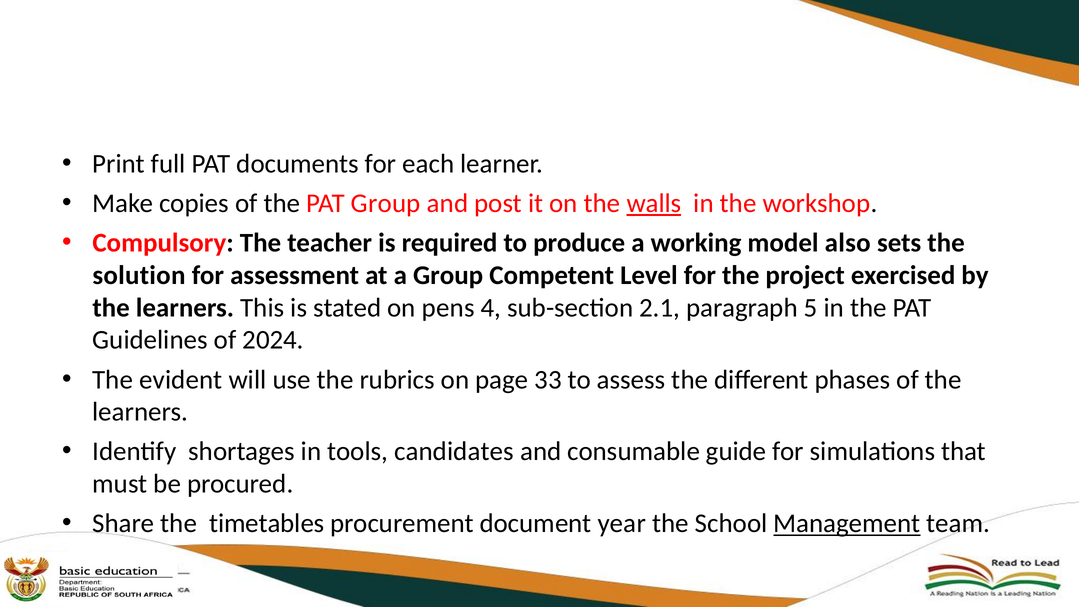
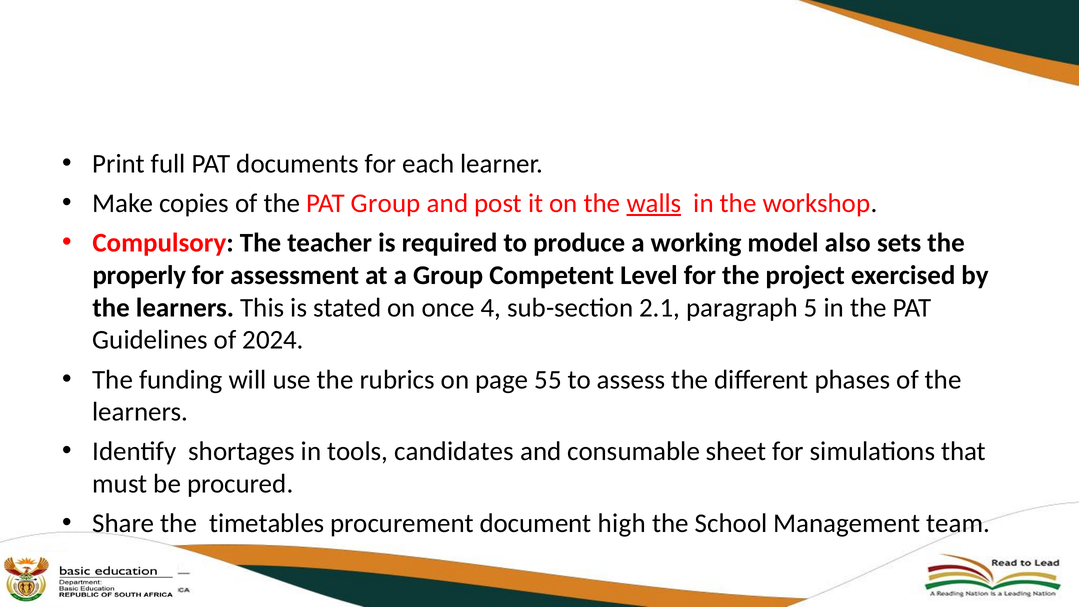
solution: solution -> properly (139, 275)
pens: pens -> once (448, 308)
evident: evident -> funding (181, 380)
33: 33 -> 55 (548, 380)
guide: guide -> sheet (736, 452)
year: year -> high (622, 523)
Management underline: present -> none (847, 523)
